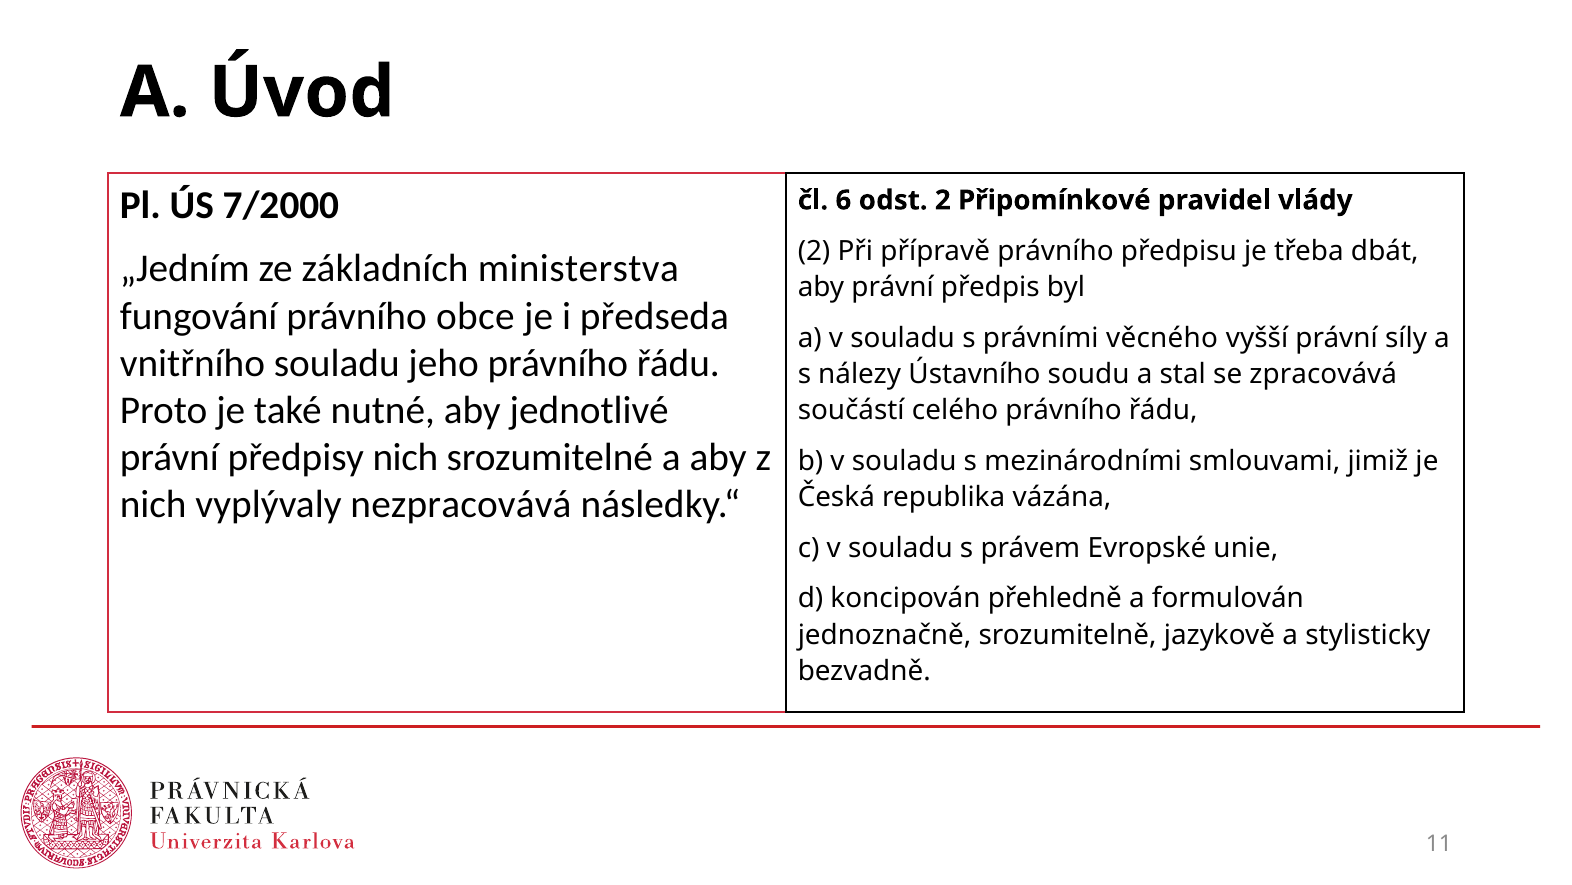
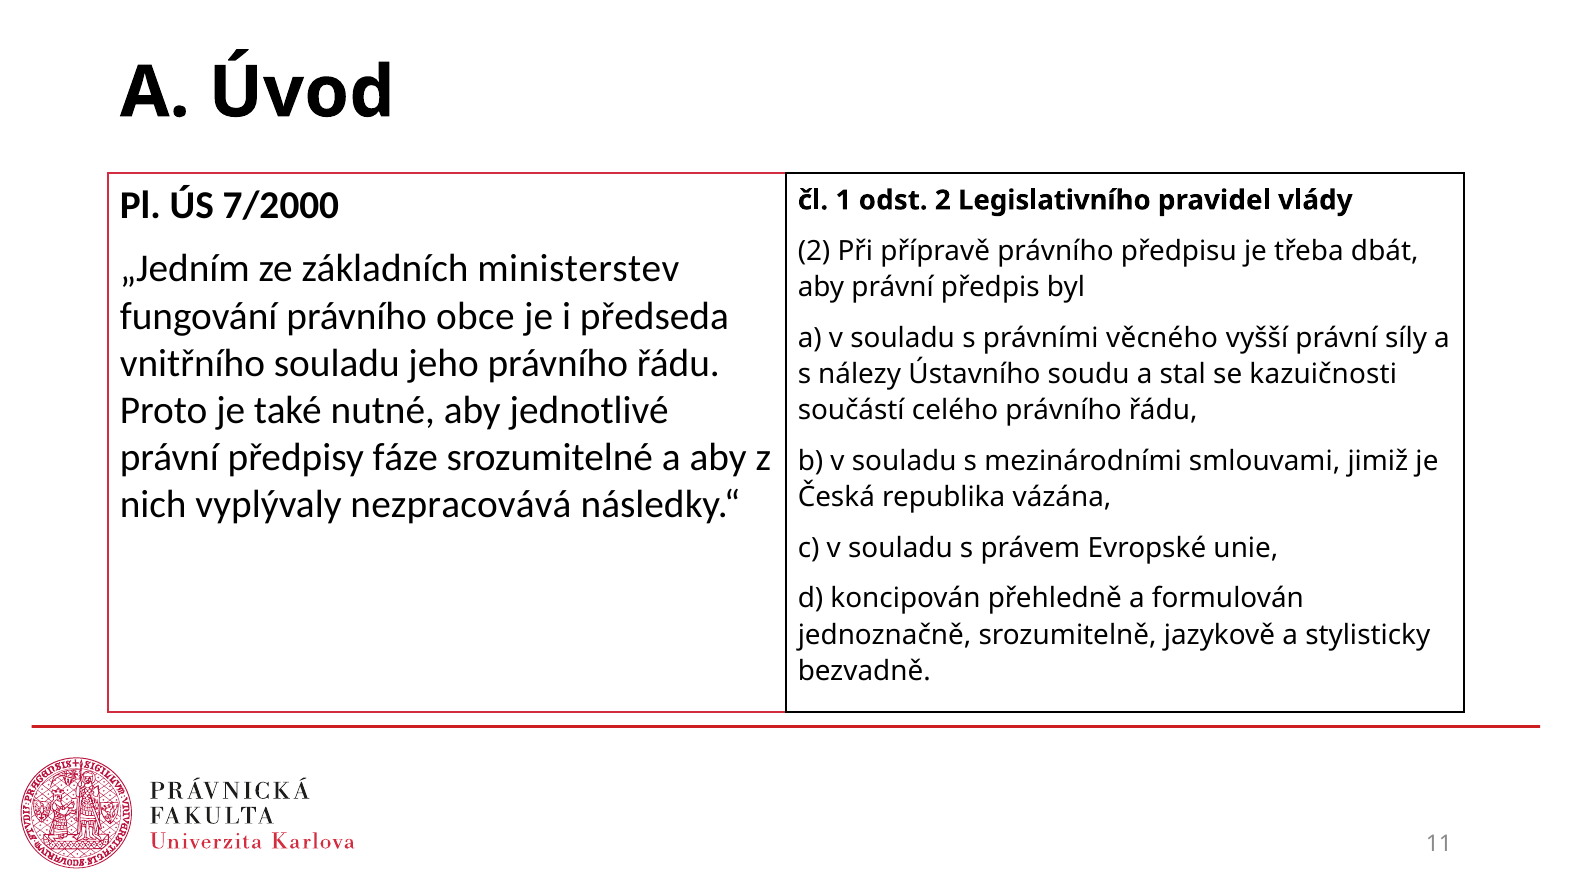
6: 6 -> 1 (843, 200)
Připomínkové: Připomínkové -> Legislativního (1054, 200)
ministerstva: ministerstva -> ministerstev (578, 269)
zpracovává: zpracovává -> kazuičnosti (1323, 374)
předpisy nich: nich -> fáze (405, 457)
